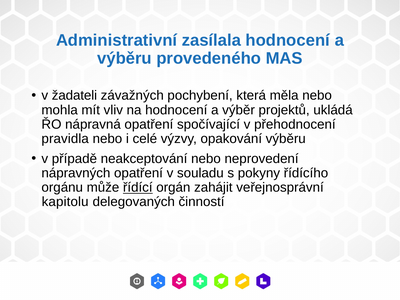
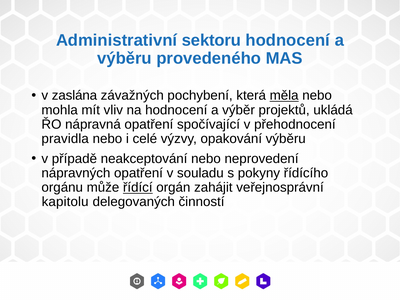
zasílala: zasílala -> sektoru (211, 40)
žadateli: žadateli -> zaslána (74, 96)
měla underline: none -> present (284, 96)
